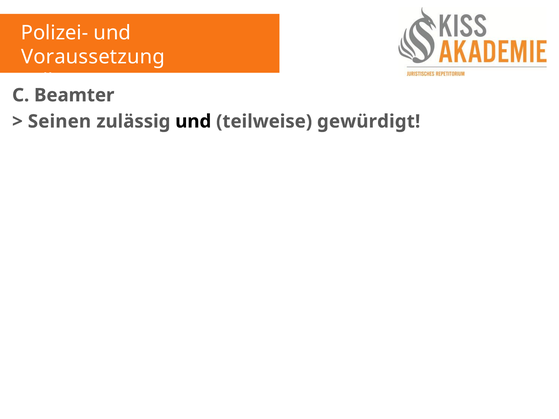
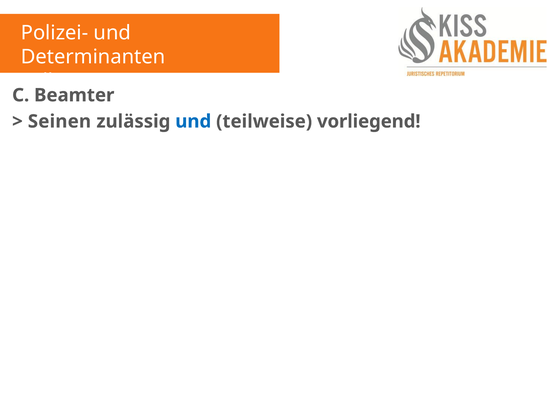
Voraussetzung: Voraussetzung -> Determinanten (93, 57)
und colour: black -> blue (193, 121)
gewürdigt: gewürdigt -> vorliegend (369, 121)
